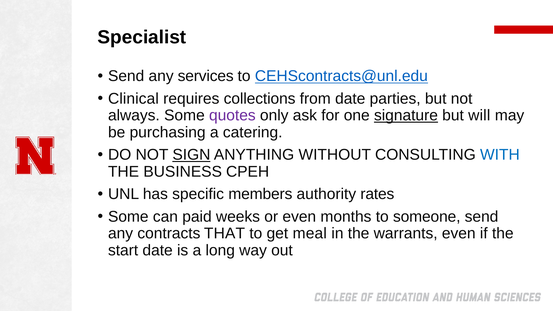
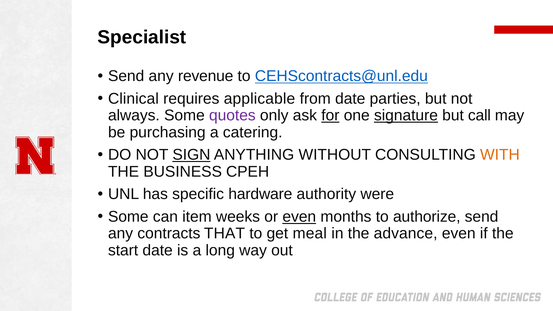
services: services -> revenue (206, 76)
collections: collections -> applicable (259, 99)
for underline: none -> present (330, 115)
will: will -> call (479, 115)
WITH colour: blue -> orange (500, 155)
members: members -> hardware (260, 194)
rates: rates -> were (377, 194)
paid: paid -> item (197, 217)
even underline: none -> present (299, 217)
someone: someone -> authorize (427, 217)
warrants: warrants -> advance (406, 234)
